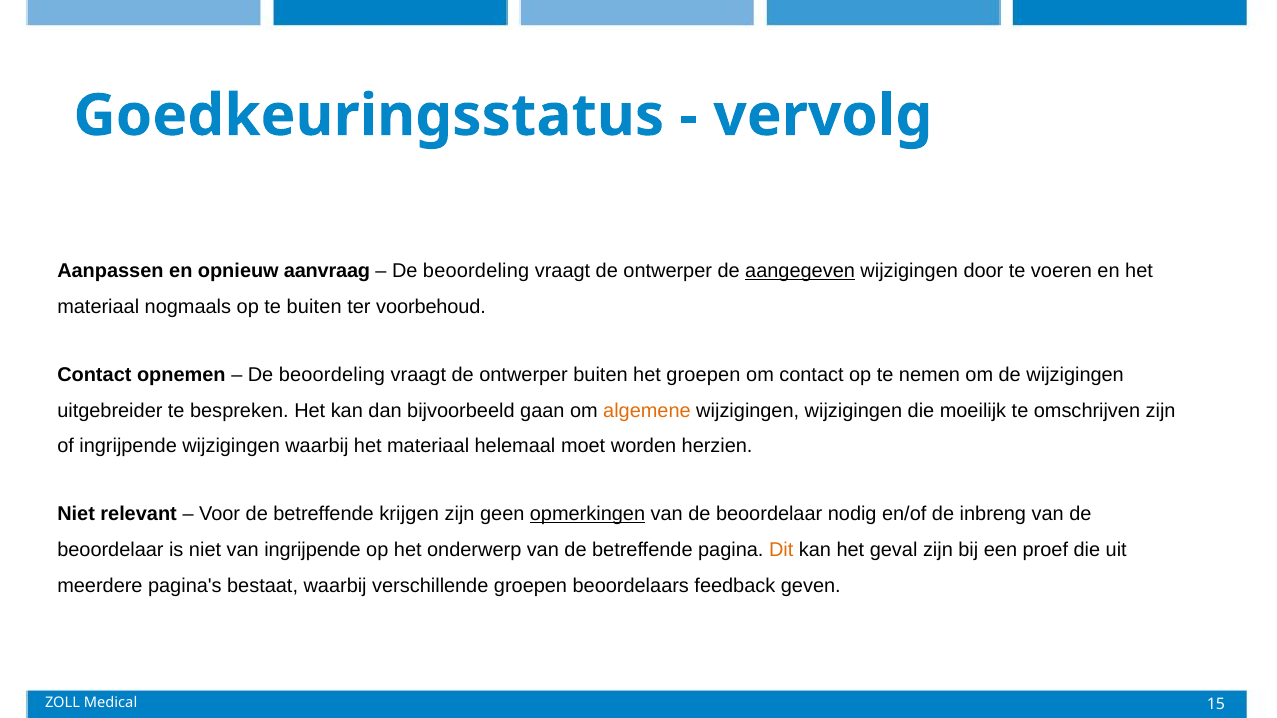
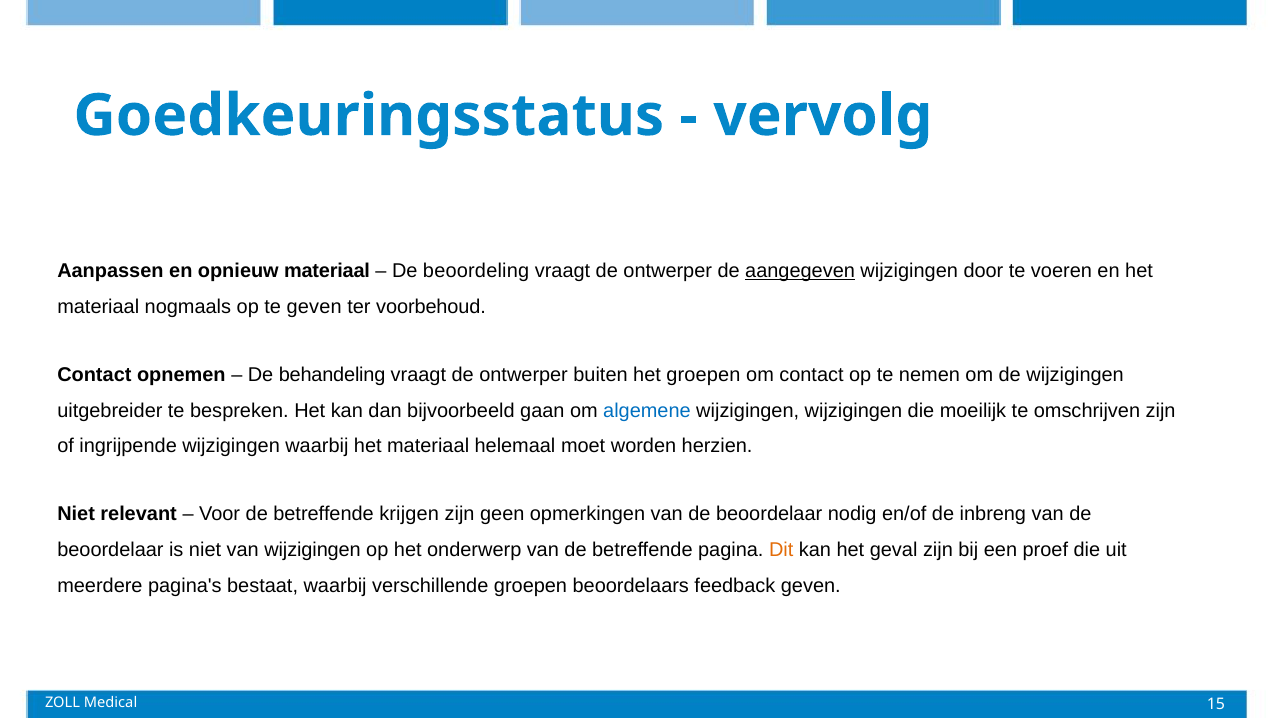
opnieuw aanvraag: aanvraag -> materiaal (327, 271)
te buiten: buiten -> geven (314, 307)
beoordeling: beoordeling -> behandeling (332, 375)
algemene colour: orange -> blue (647, 411)
opmerkingen underline: present -> none (588, 514)
van ingrijpende: ingrijpende -> wijzigingen (313, 550)
